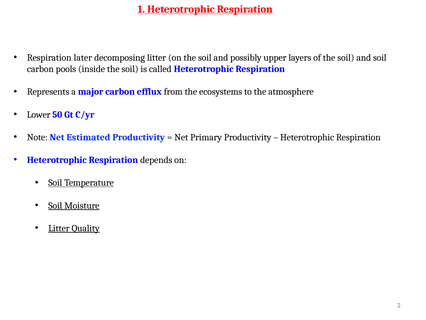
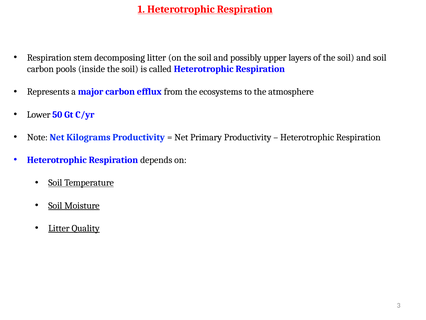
later: later -> stem (83, 58)
Estimated: Estimated -> Kilograms (88, 137)
